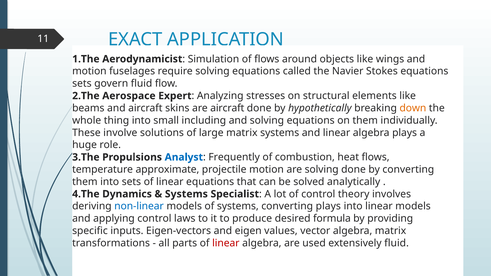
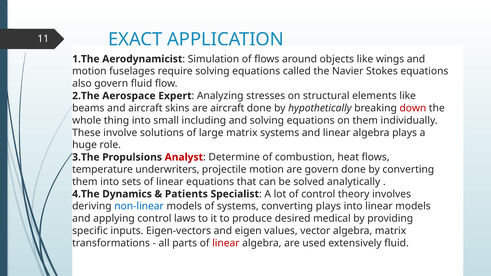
sets: sets -> also (82, 84)
down colour: orange -> red (413, 108)
Analyst colour: blue -> red (184, 157)
Frequently: Frequently -> Determine (234, 157)
approximate: approximate -> underwriters (167, 170)
are solving: solving -> govern (322, 170)
Systems: Systems -> Patients (186, 194)
formula: formula -> medical (332, 219)
